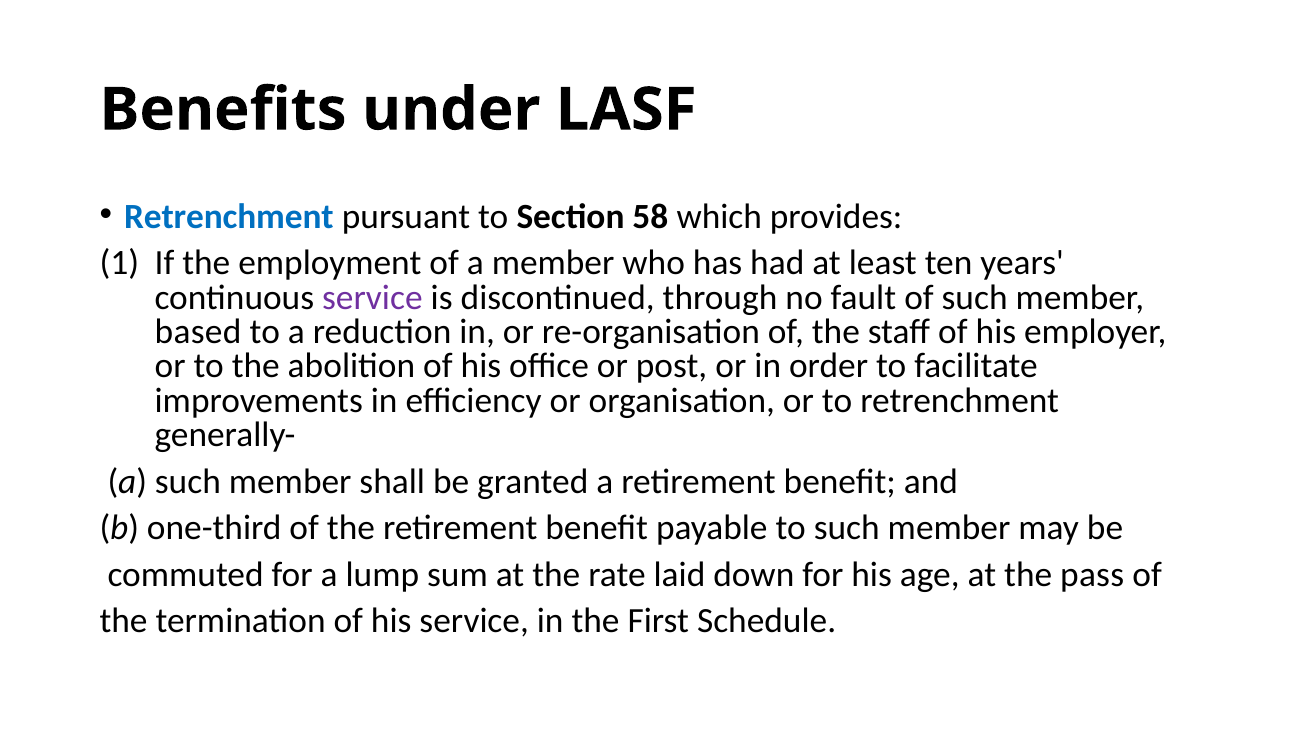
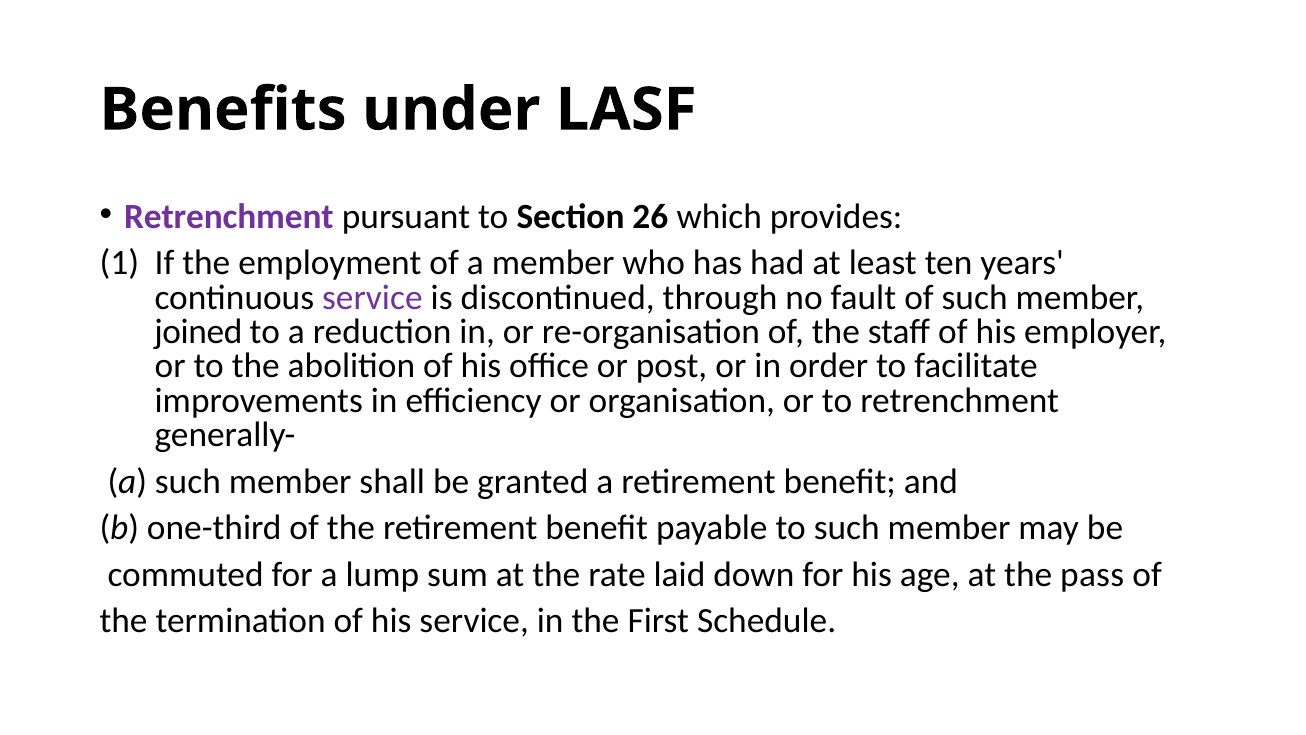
Retrenchment colour: blue -> purple (229, 216)
58: 58 -> 26 (650, 216)
based: based -> joined (198, 332)
